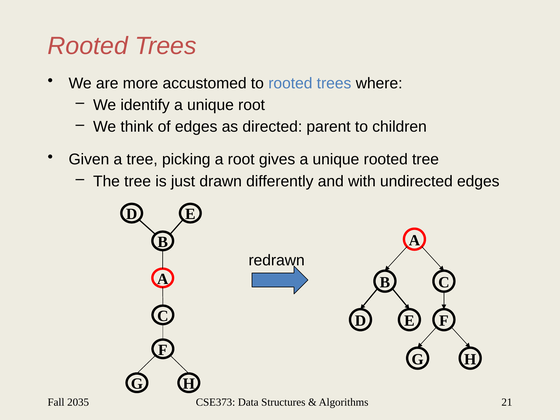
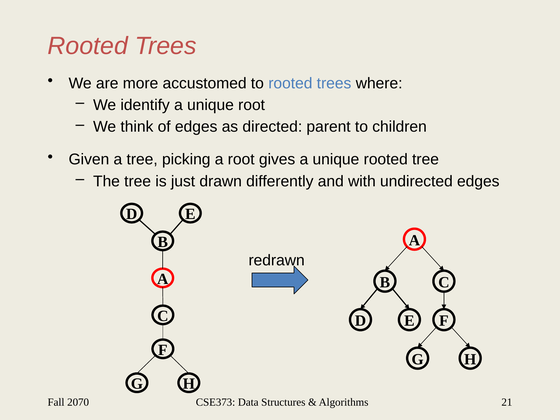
2035: 2035 -> 2070 (78, 402)
